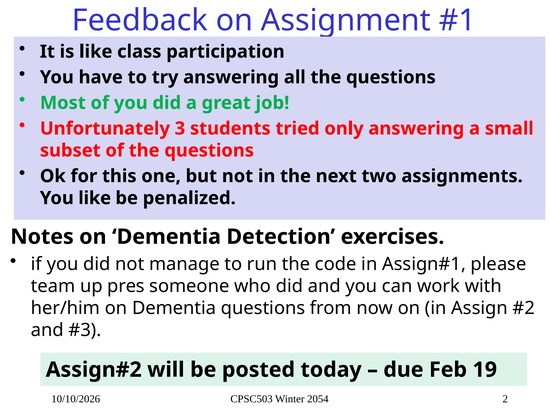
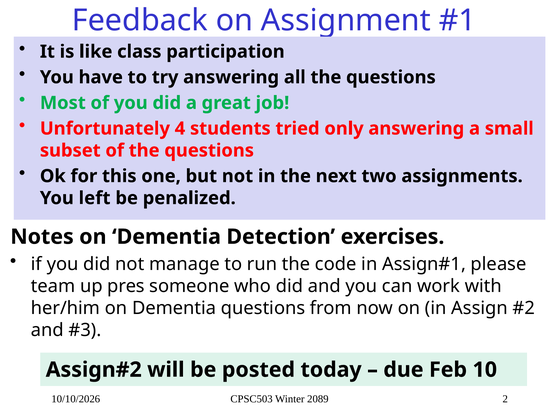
3: 3 -> 4 (180, 129)
You like: like -> left (95, 198)
19: 19 -> 10 (485, 370)
2054: 2054 -> 2089 (318, 400)
